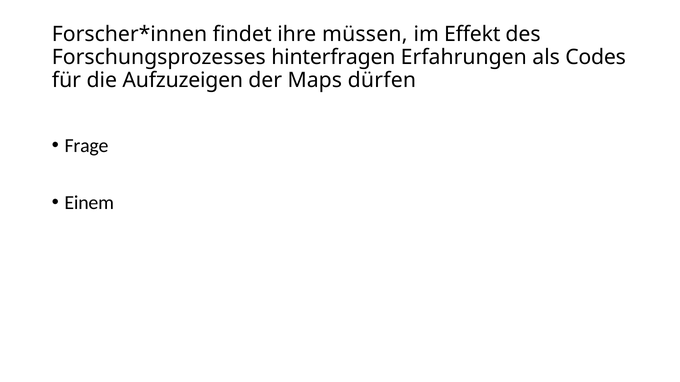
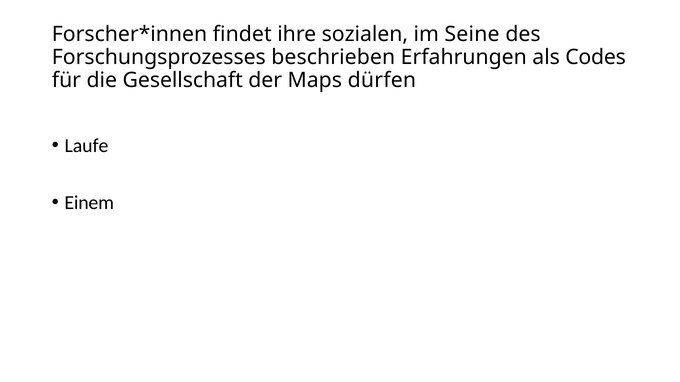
müssen: müssen -> sozialen (365, 34)
Effekt: Effekt -> Seine (472, 34)
hinterfragen: hinterfragen -> beschrieben (333, 57)
Aufzuzeigen: Aufzuzeigen -> Gesellschaft (183, 80)
Frage: Frage -> Laufe (86, 146)
